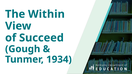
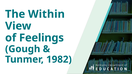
Succeed: Succeed -> Feelings (41, 38)
1934: 1934 -> 1982 (59, 60)
